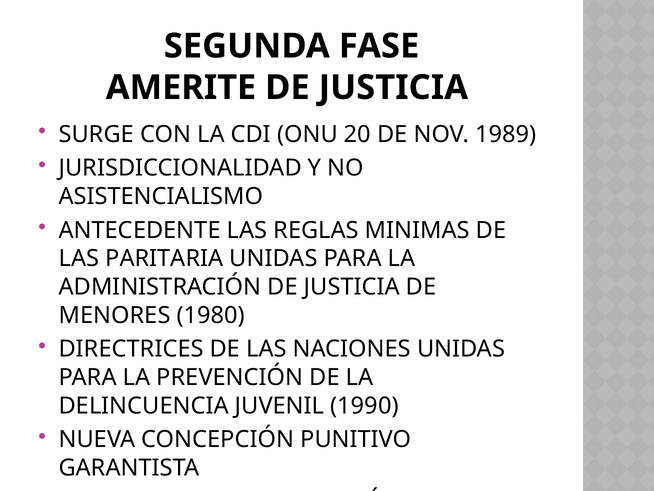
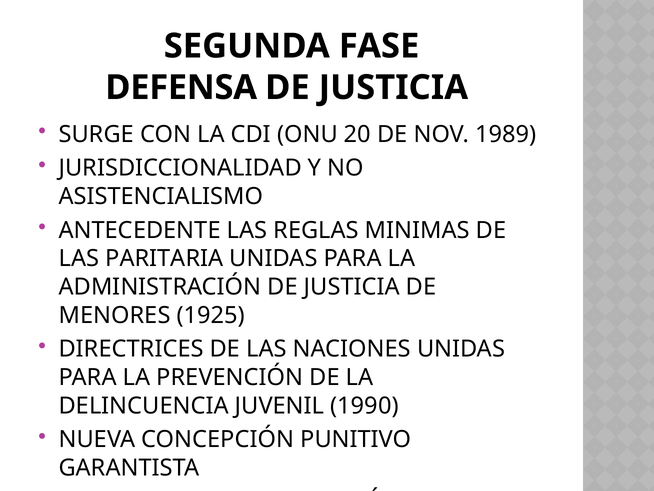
AMERITE: AMERITE -> DEFENSA (181, 87)
1980: 1980 -> 1925 (211, 315)
